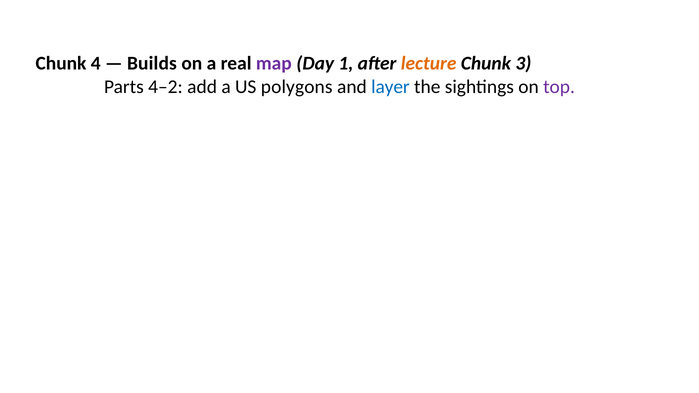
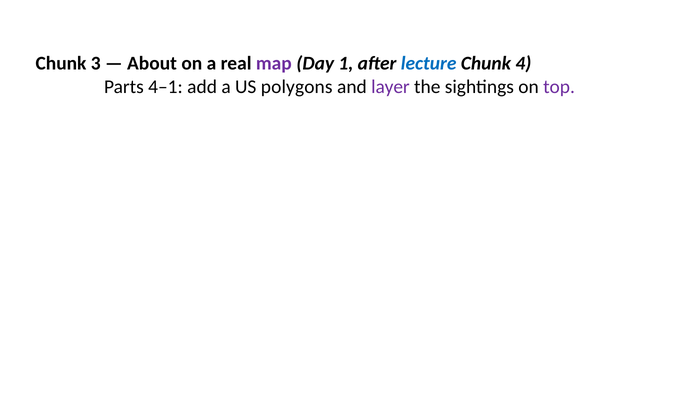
4: 4 -> 3 (96, 63)
Builds: Builds -> About (152, 63)
lecture colour: orange -> blue (429, 63)
3: 3 -> 4 (523, 63)
4–2: 4–2 -> 4–1 (165, 87)
layer colour: blue -> purple (390, 87)
